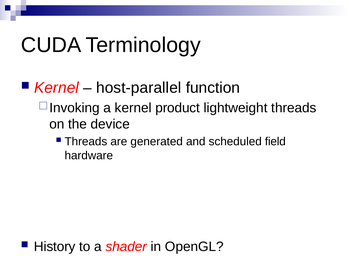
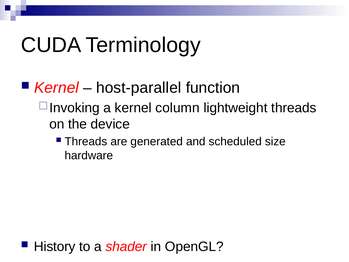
product: product -> column (178, 108)
field: field -> size (275, 141)
